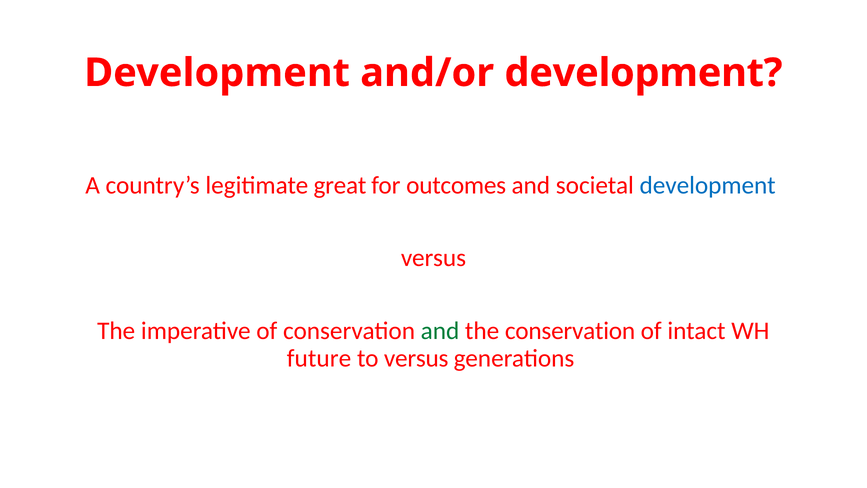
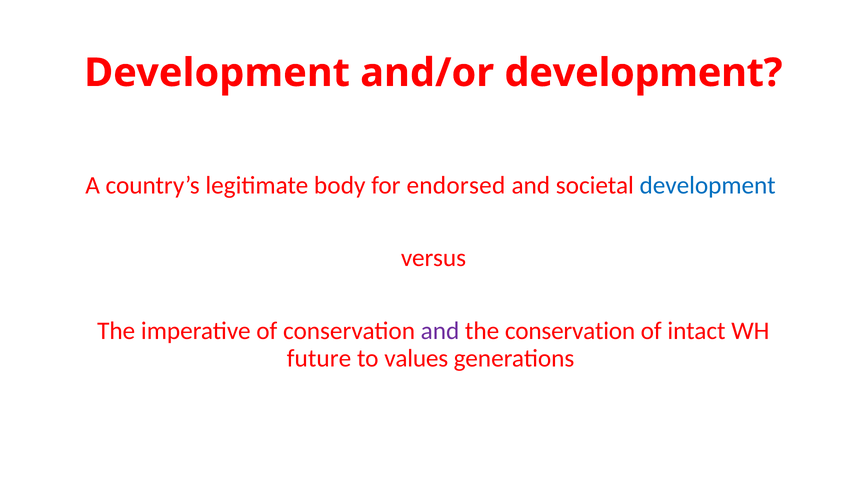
great: great -> body (340, 185)
outcomes: outcomes -> endorsed (456, 185)
and colour: green -> purple (440, 331)
to versus: versus -> values (416, 358)
